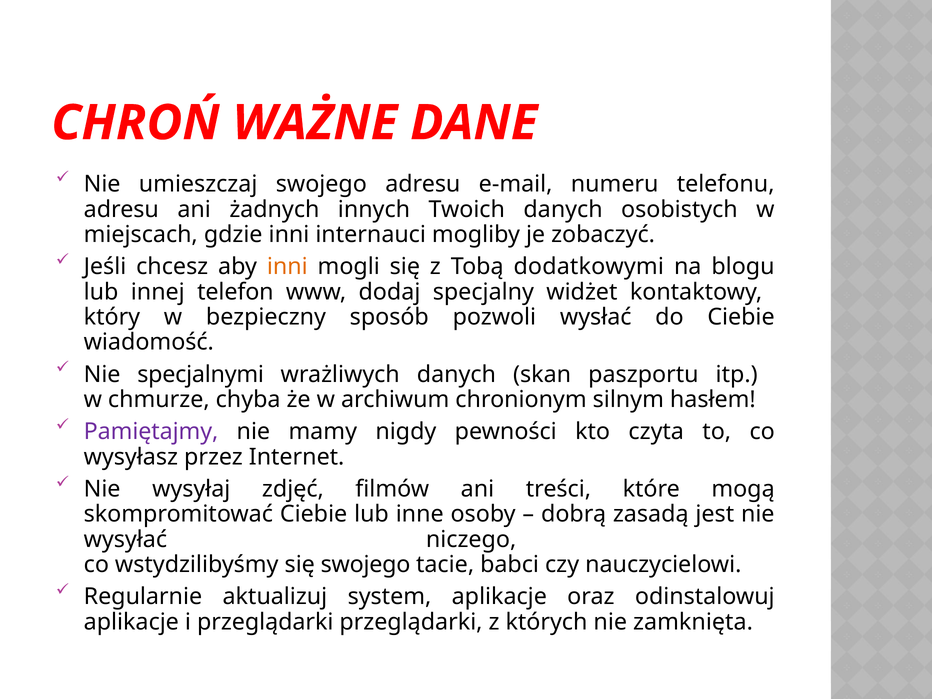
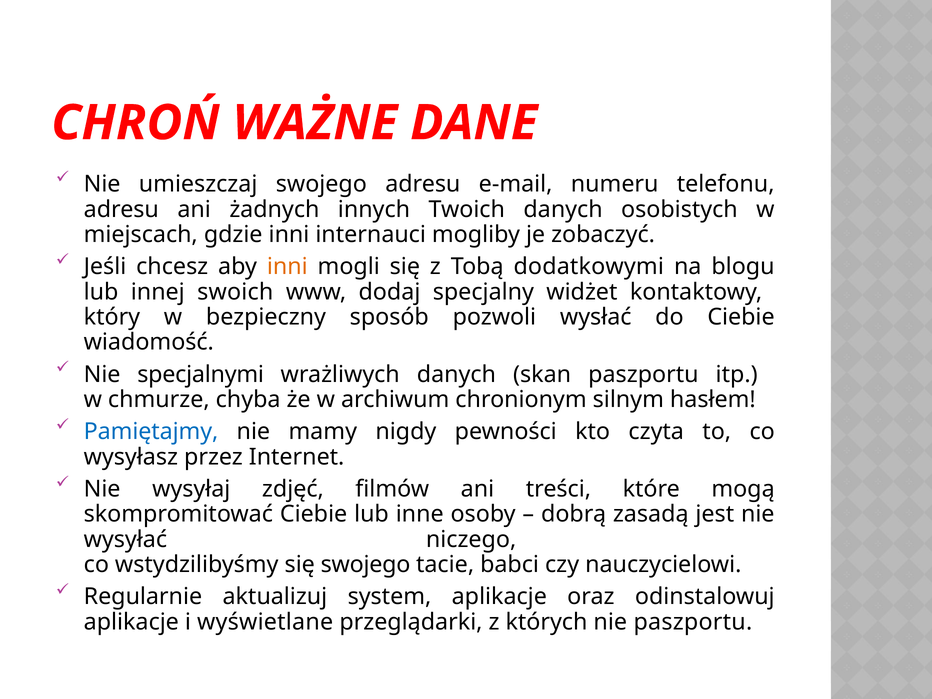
telefon: telefon -> swoich (235, 292)
Pamiętajmy colour: purple -> blue (151, 432)
i przeglądarki: przeglądarki -> wyświetlane (265, 622)
nie zamknięta: zamknięta -> paszportu (693, 622)
